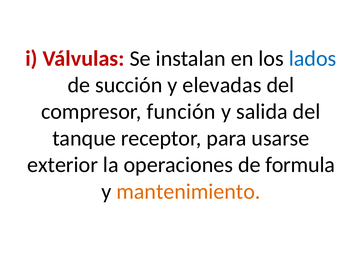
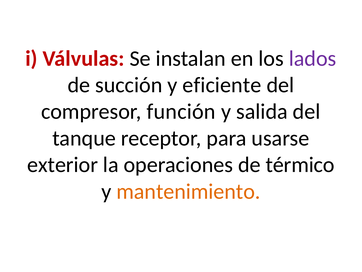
lados colour: blue -> purple (313, 58)
elevadas: elevadas -> eficiente (222, 85)
formula: formula -> térmico (300, 165)
